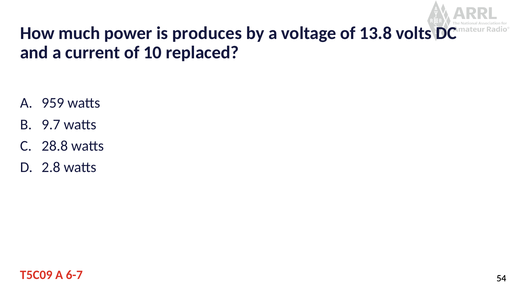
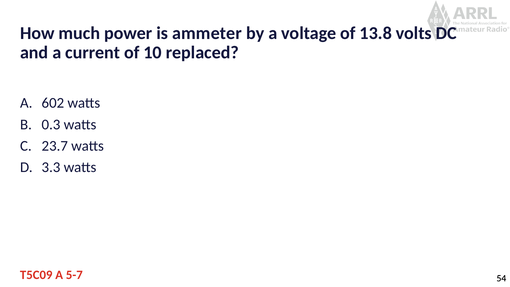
produces: produces -> ammeter (207, 33)
959: 959 -> 602 (53, 103)
9.7: 9.7 -> 0.3 (51, 124)
28.8: 28.8 -> 23.7 (55, 146)
2.8: 2.8 -> 3.3 (51, 167)
6-7: 6-7 -> 5-7 (74, 275)
